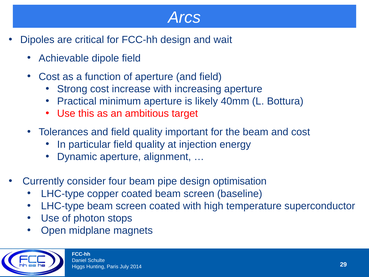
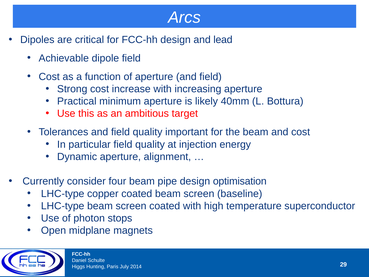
wait: wait -> lead (223, 40)
